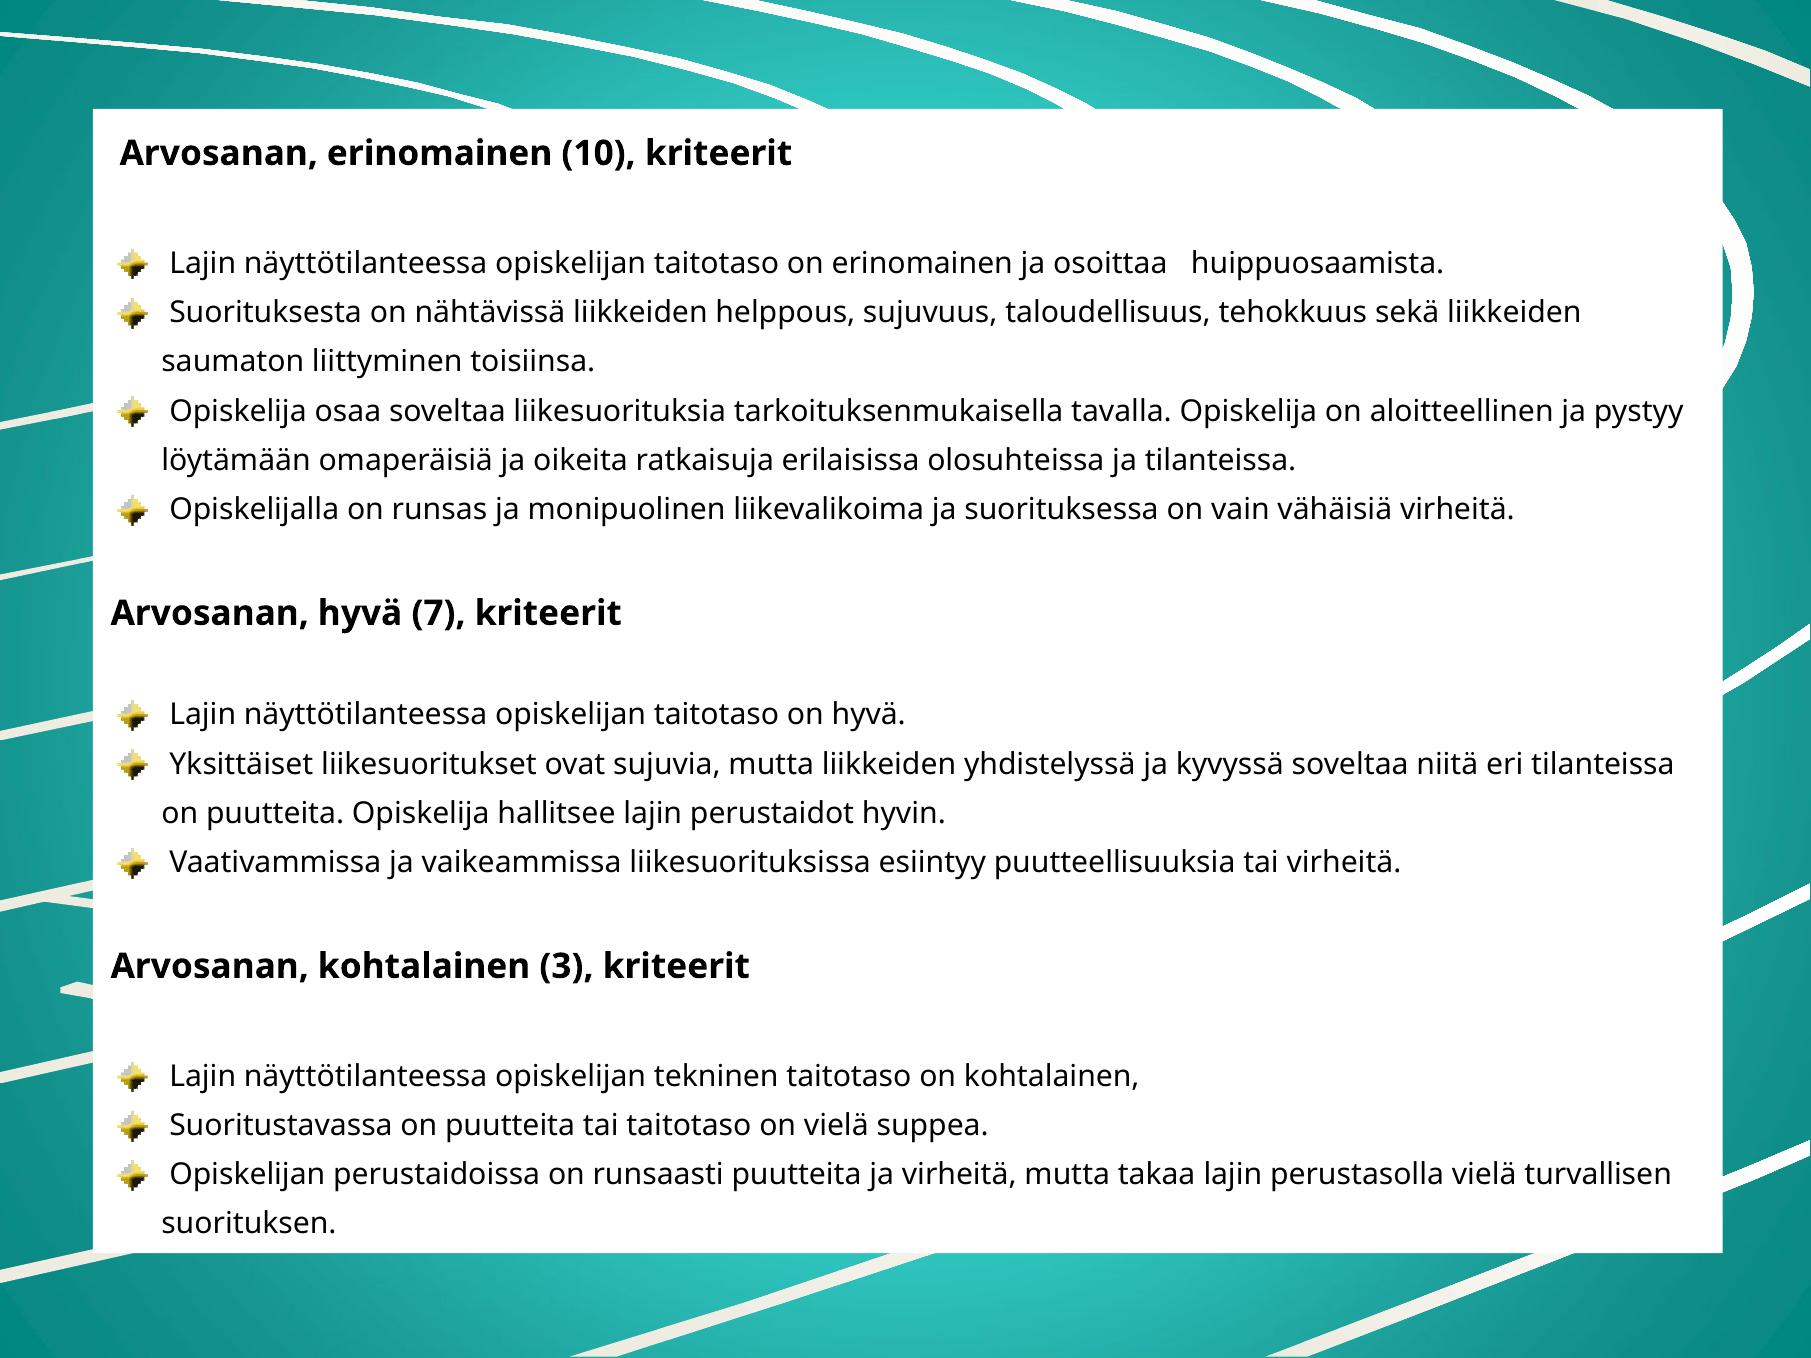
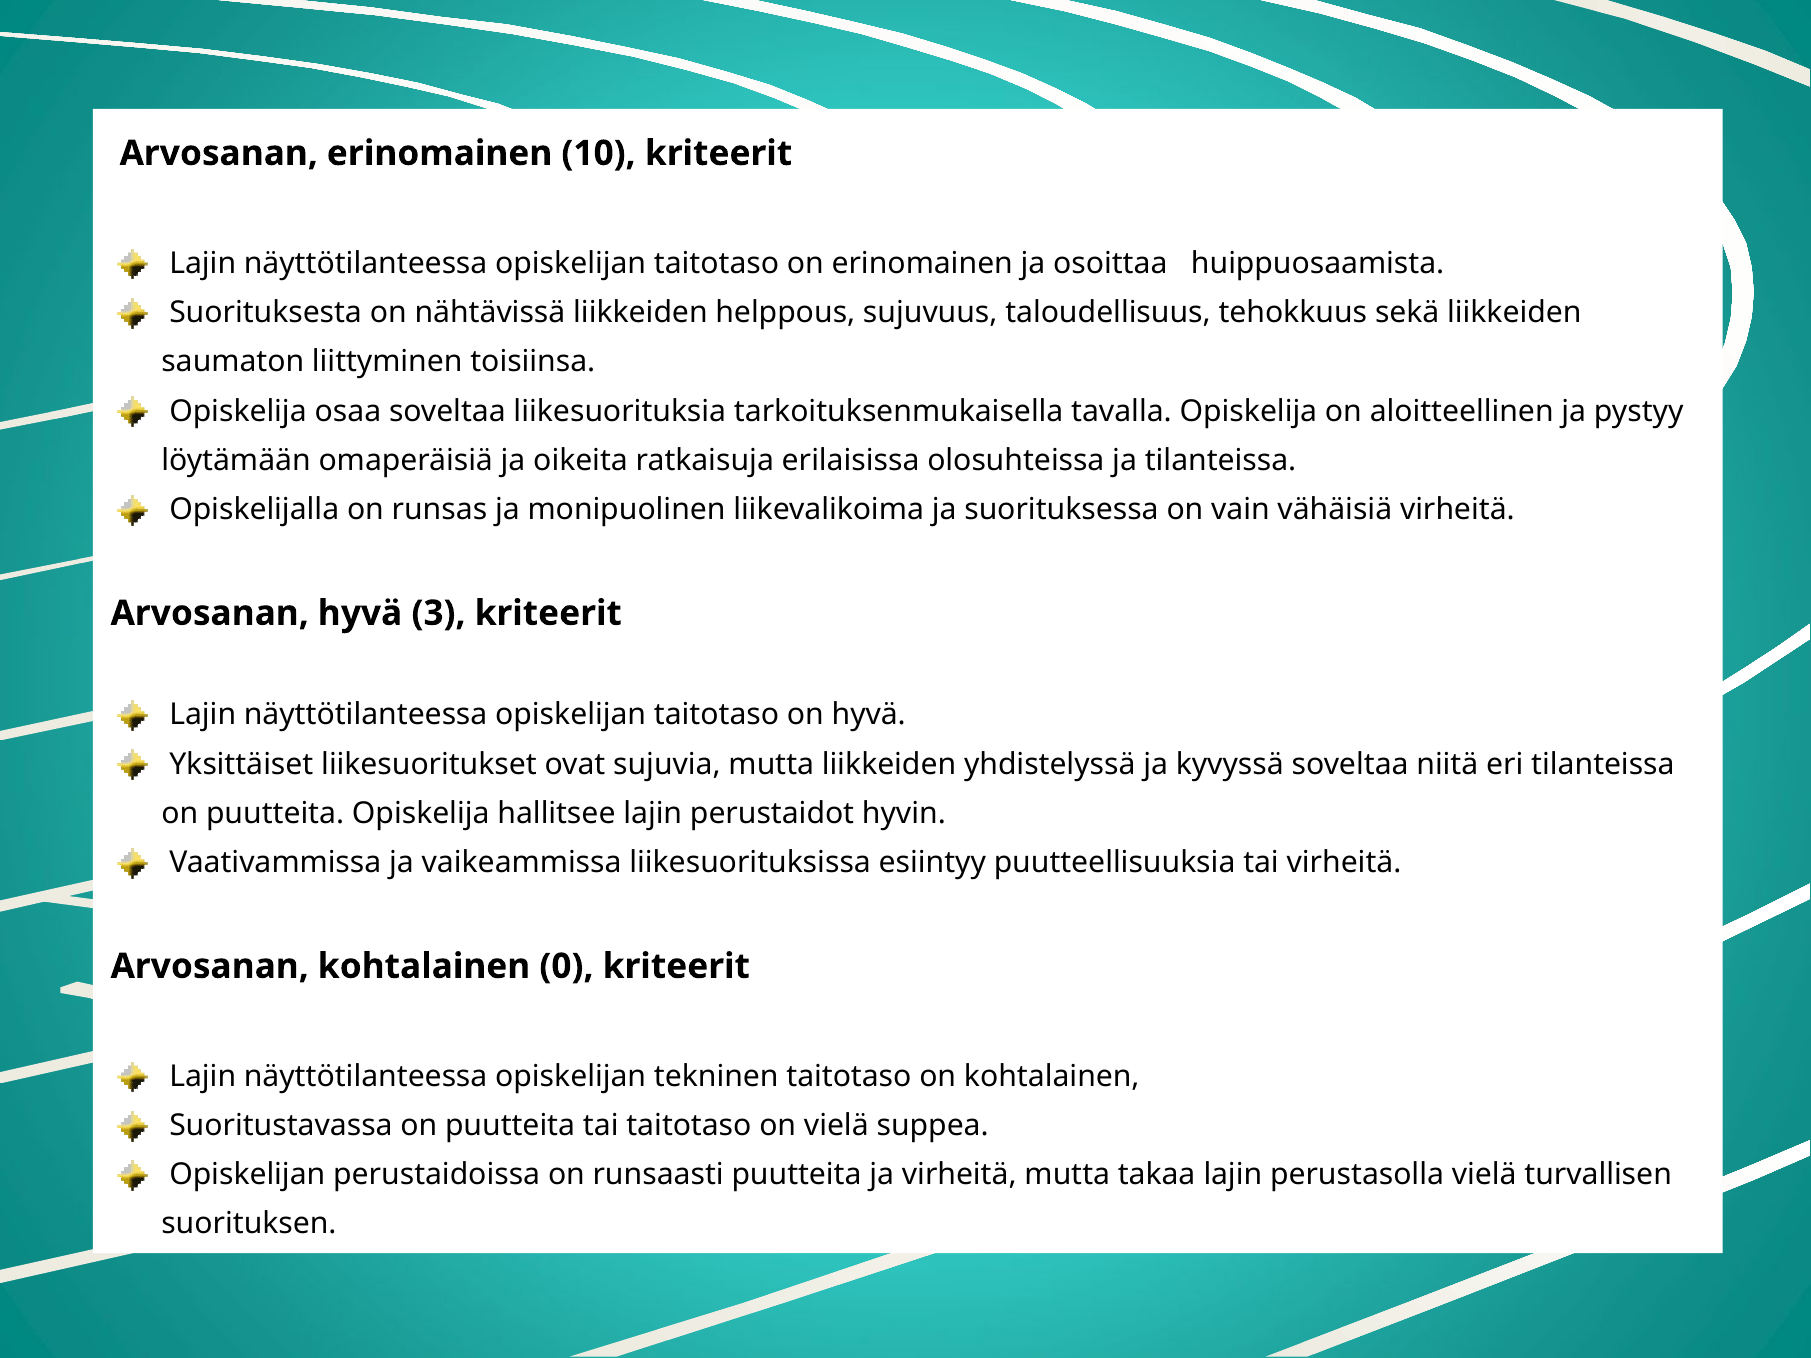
7: 7 -> 3 (439, 613)
3: 3 -> 0 (566, 966)
